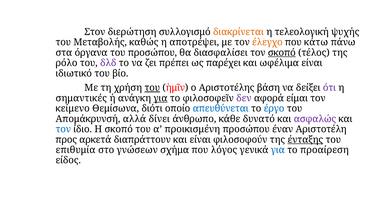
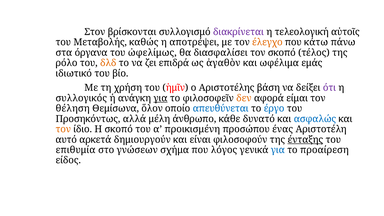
διερώτηση: διερώτηση -> βρίσκονται (132, 32)
διακρίνεται colour: orange -> purple (238, 32)
ψυχής: ψυχής -> αὐτοῖς (345, 32)
του προσώπου: προσώπου -> ὠφελίμως (152, 53)
σκοπό underline: present -> none (282, 53)
δλδ colour: purple -> orange (108, 63)
πρέπει: πρέπει -> επιδρά (174, 63)
παρέχει: παρέχει -> ἀγαθὸν (223, 63)
ωφέλιμα είναι: είναι -> εμάς (312, 63)
του underline: present -> none (152, 88)
σημαντικές: σημαντικές -> συλλογικός (81, 98)
δεν colour: purple -> orange (244, 98)
κείμενο: κείμενο -> θέληση (73, 109)
διότι: διότι -> ὅλον (152, 109)
Απομάκρυνσή: Απομάκρυνσή -> Προσηκόντως (88, 119)
δίνει: δίνει -> μέλη (159, 119)
ασφαλώς colour: purple -> blue (315, 119)
τον colour: blue -> orange (63, 129)
έναν: έναν -> ένας (283, 129)
προς: προς -> αυτό (66, 140)
διαπράττουν: διαπράττουν -> δημιουργούν (142, 140)
